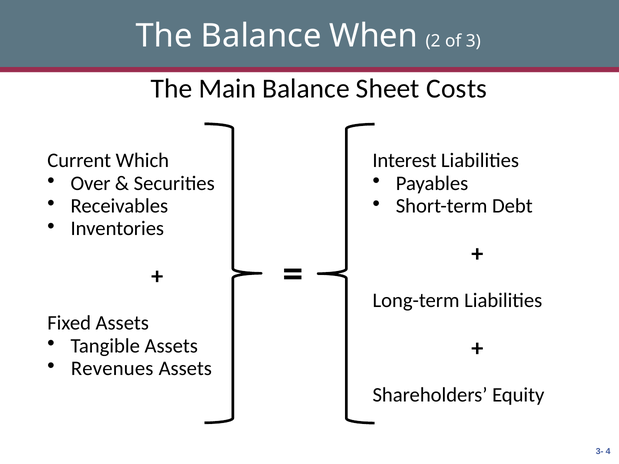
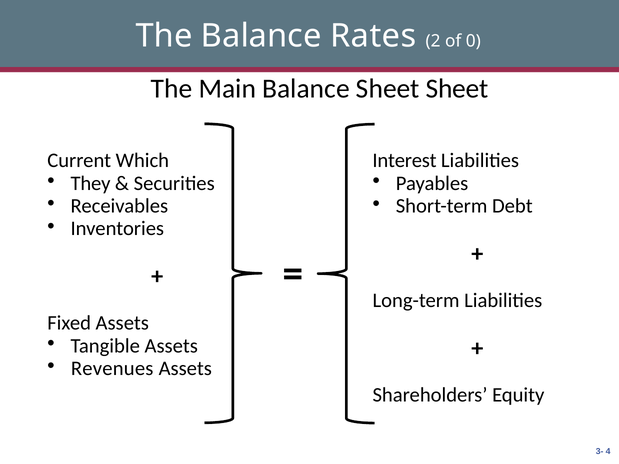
When: When -> Rates (373, 36)
3: 3 -> 0 (473, 41)
Sheet Costs: Costs -> Sheet (457, 88)
Over: Over -> They (91, 183)
